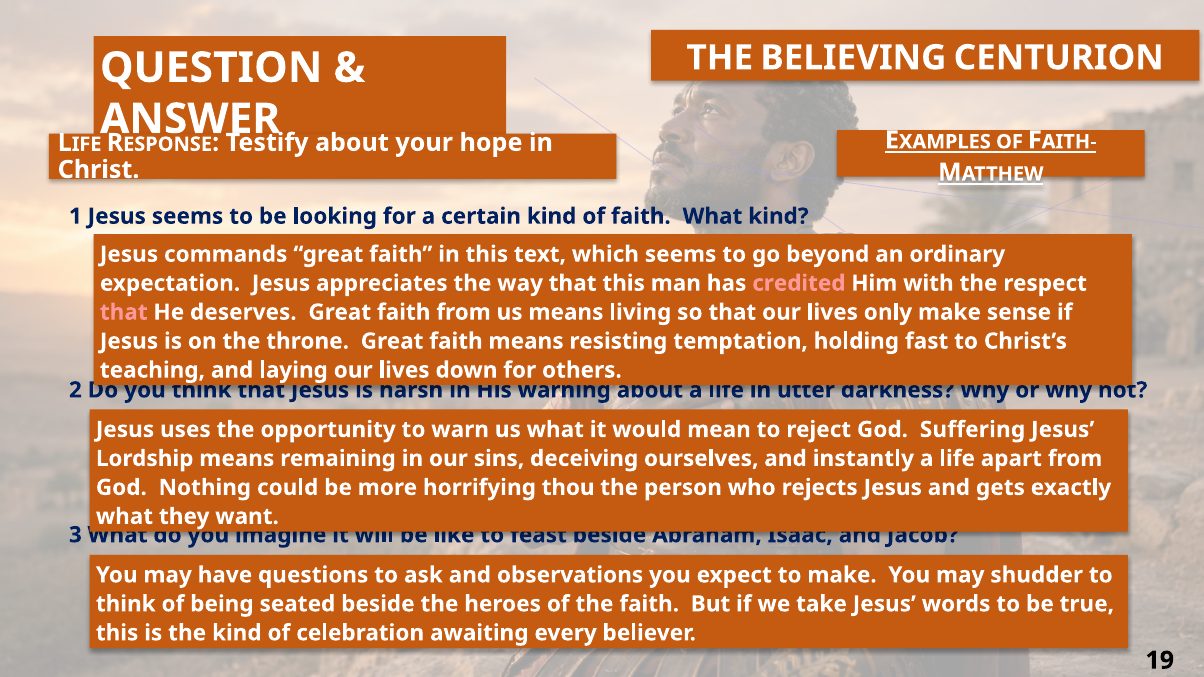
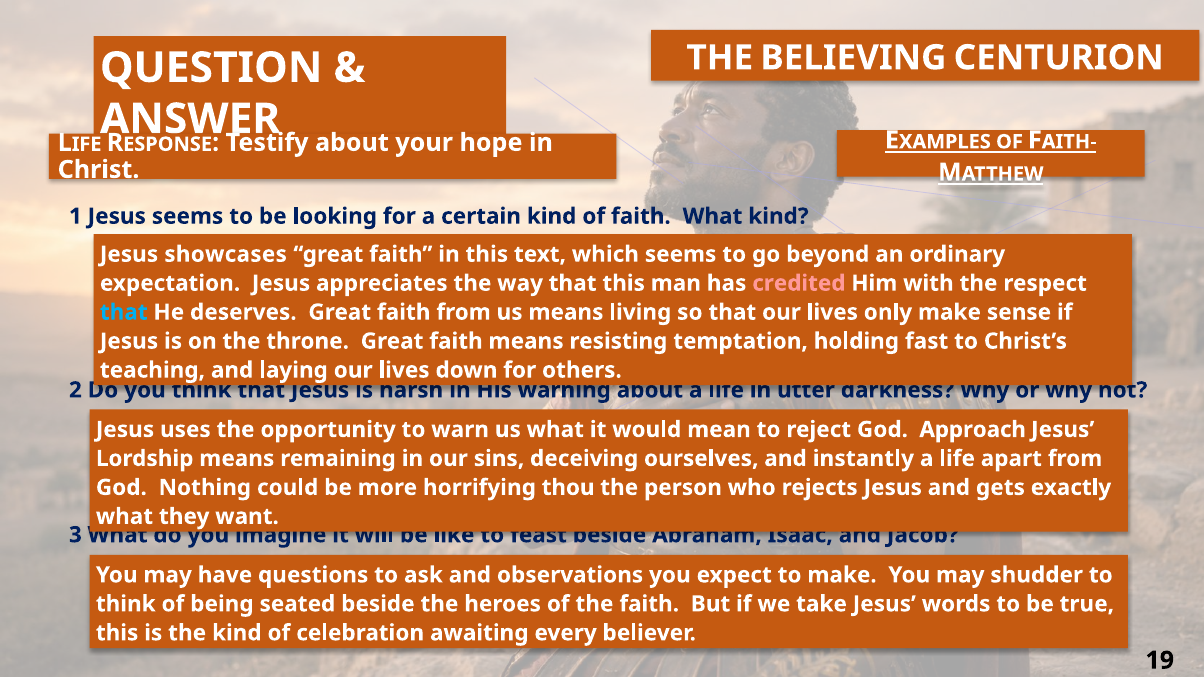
commands: commands -> showcases (226, 254)
that colour: pink -> light blue (124, 312)
Suffering: Suffering -> Approach (973, 430)
